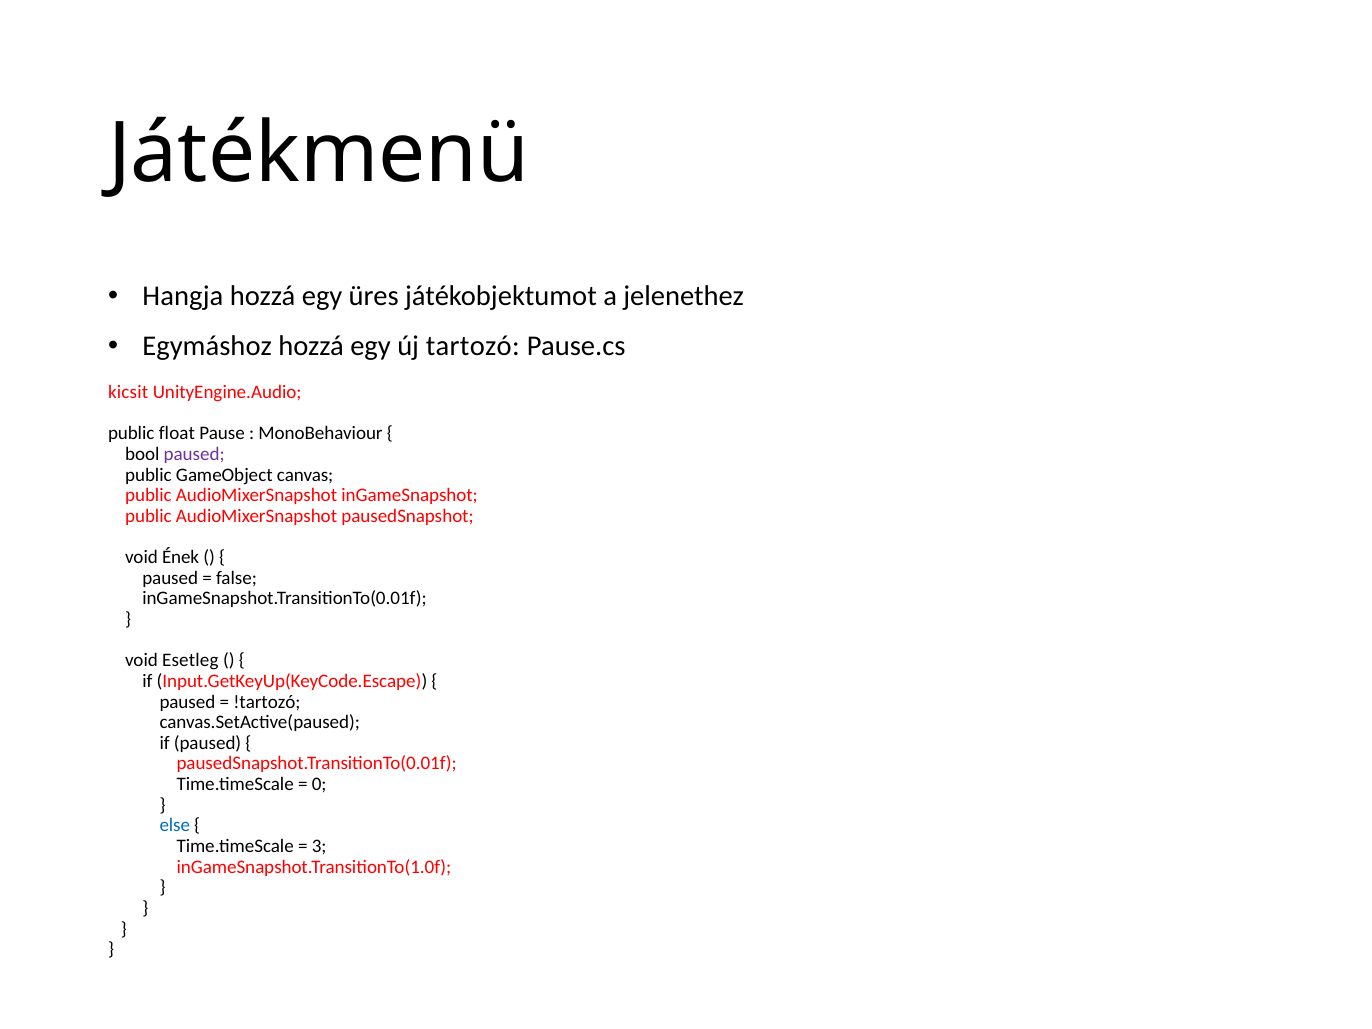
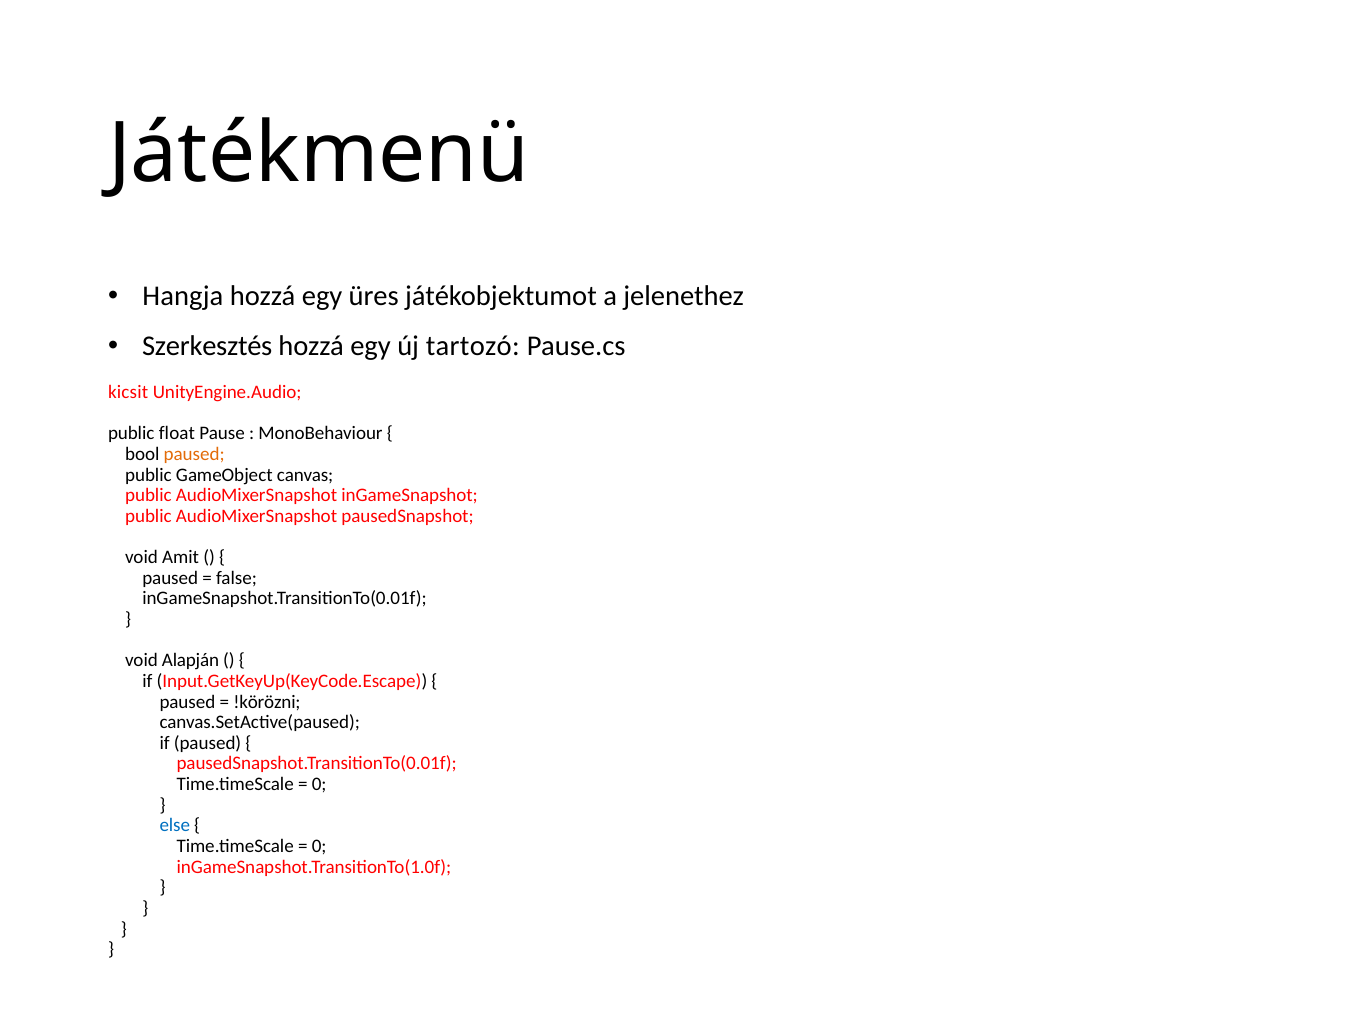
Egymáshoz: Egymáshoz -> Szerkesztés (207, 346)
paused colour: purple -> orange (194, 454)
Ének: Ének -> Amit (181, 557)
Esetleg: Esetleg -> Alapján (191, 660)
!tartozó: !tartozó -> !körözni (267, 702)
3: 3 -> 0 (319, 846)
